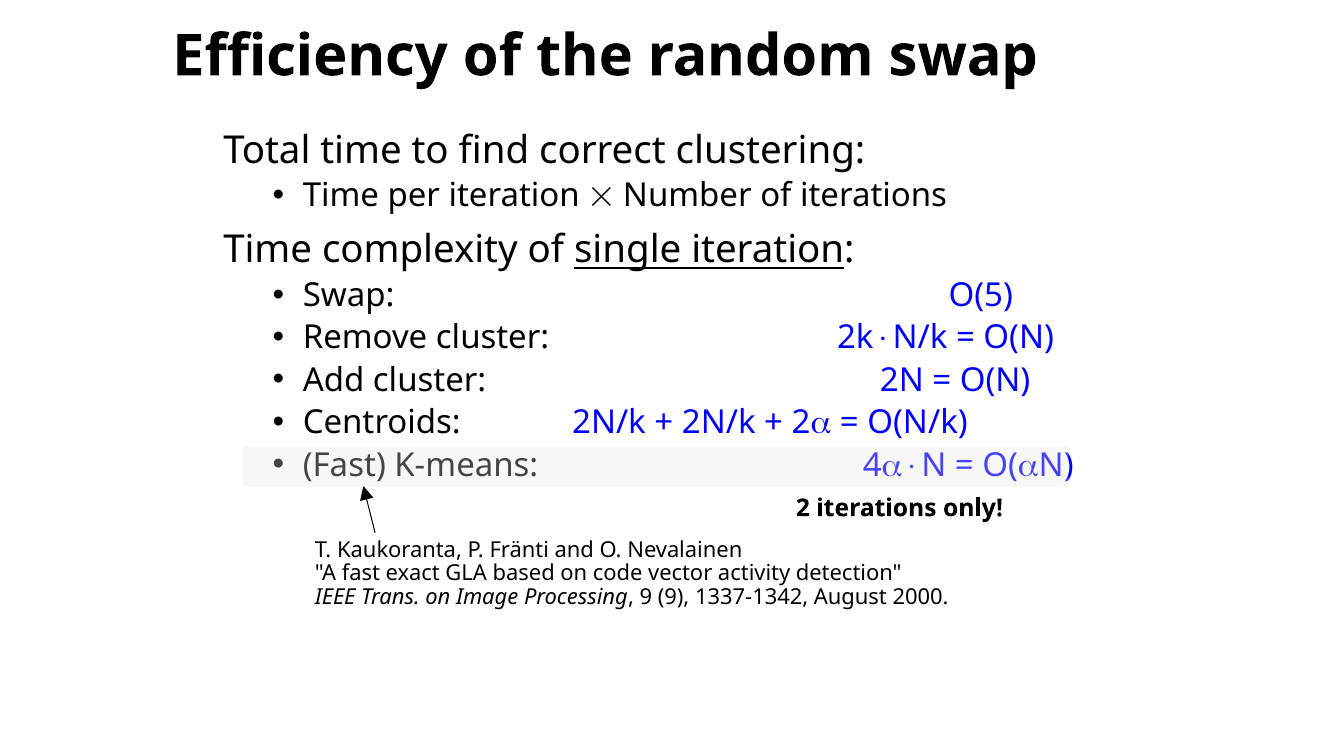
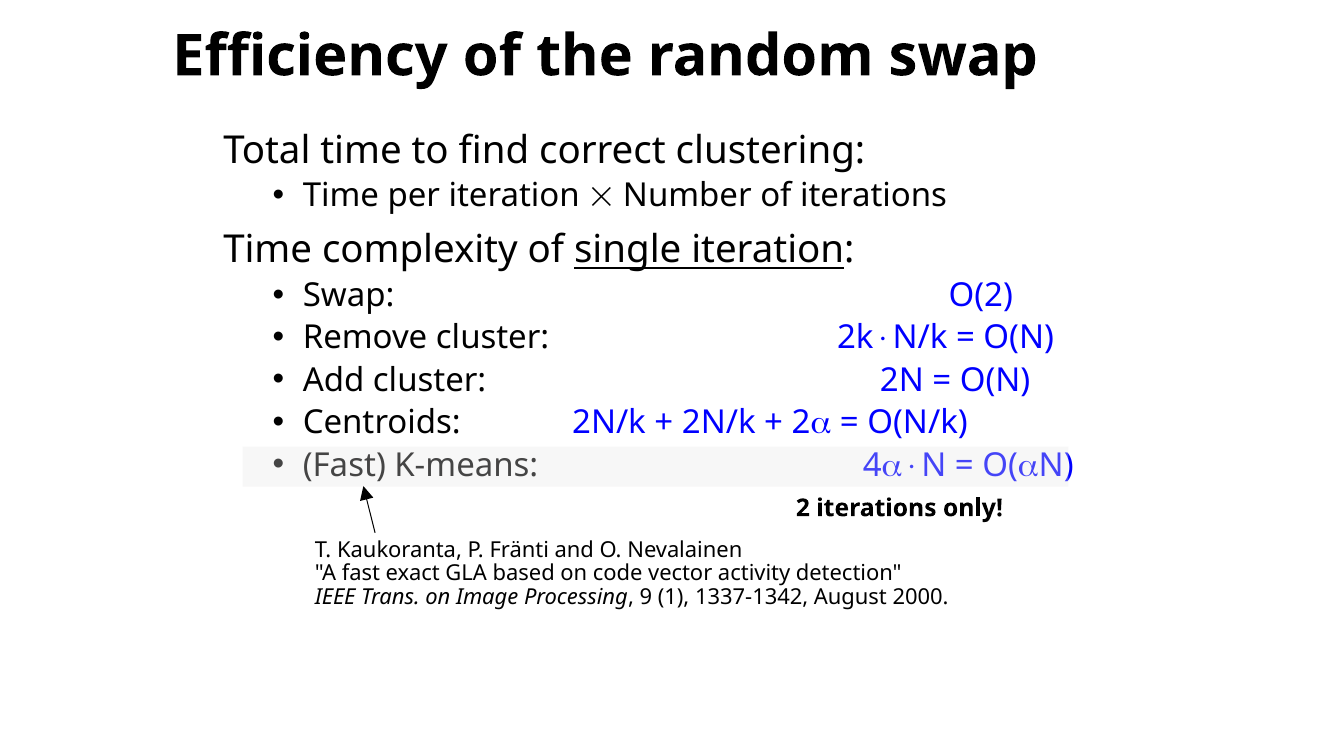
O(5: O(5 -> O(2 (981, 295)
9 9: 9 -> 1 (674, 597)
